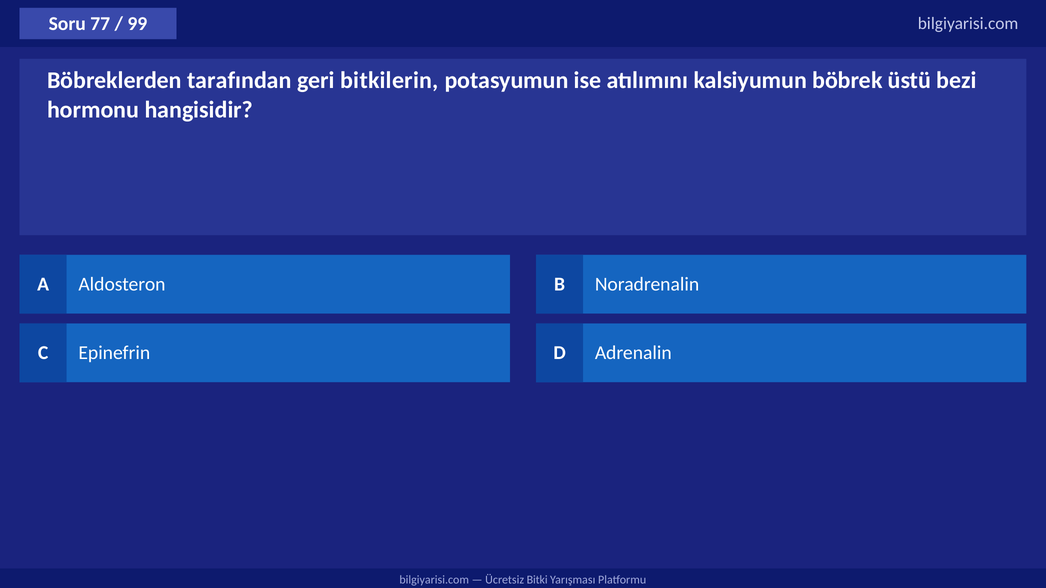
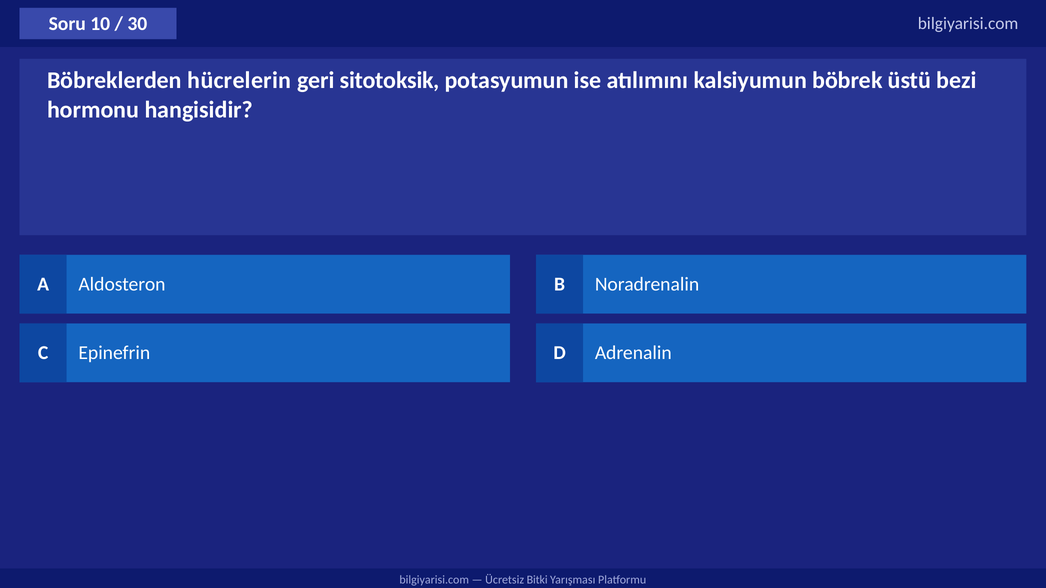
77: 77 -> 10 (100, 24)
99: 99 -> 30 (137, 24)
tarafından: tarafından -> hücrelerin (239, 81)
bitkilerin: bitkilerin -> sitotoksik (390, 81)
